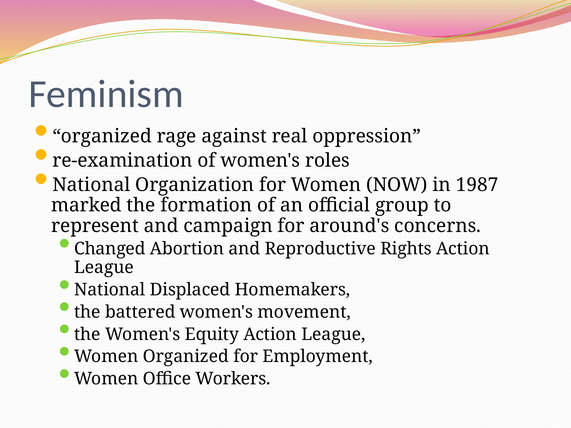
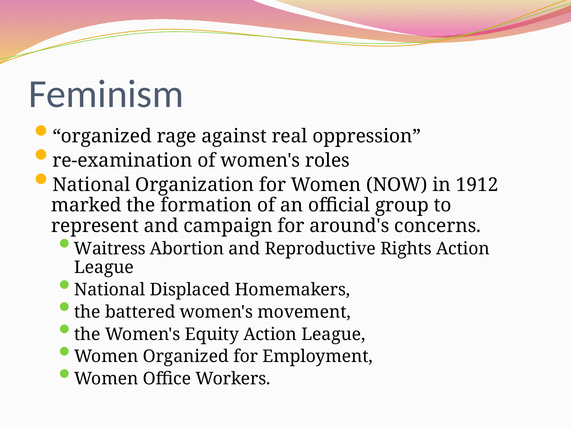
1987: 1987 -> 1912 (477, 185)
Changed: Changed -> Waitress (110, 249)
